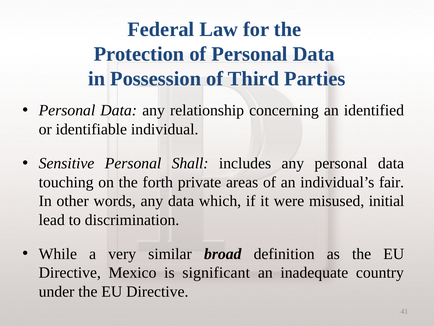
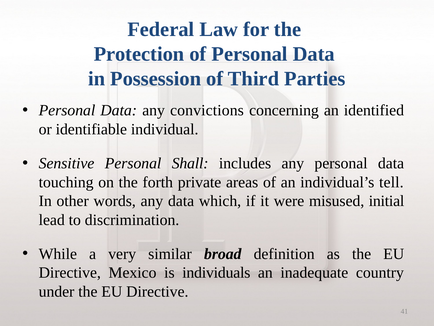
relationship: relationship -> convictions (207, 110)
fair: fair -> tell (391, 182)
significant: significant -> individuals (216, 272)
